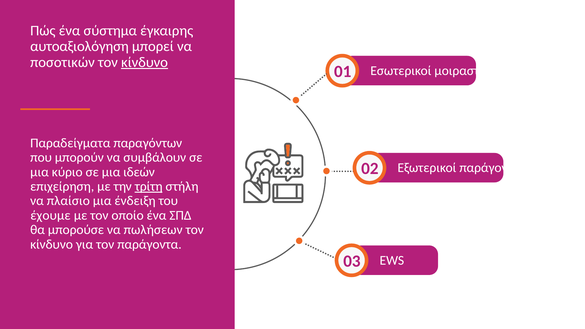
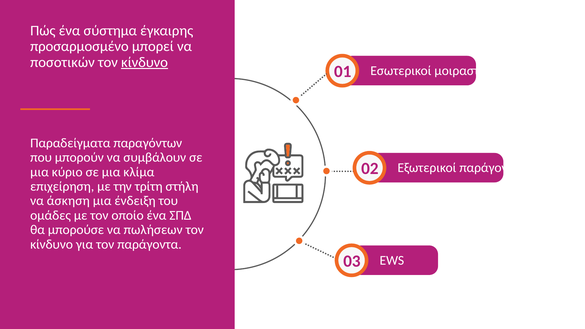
αυτοαξιολόγηση: αυτοαξιολόγηση -> προσαρμοσμένο (79, 46)
ιδεών: ιδεών -> κλίμα (139, 172)
τρίτη underline: present -> none (149, 186)
πλαίσιο: πλαίσιο -> άσκηση (68, 201)
έχουμε: έχουμε -> ομάδες (51, 215)
